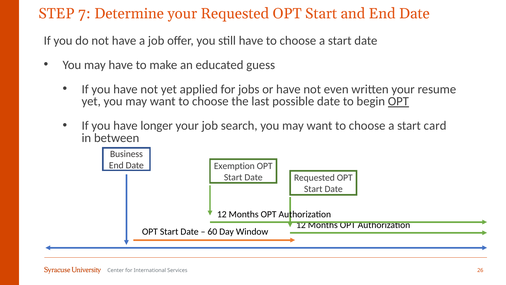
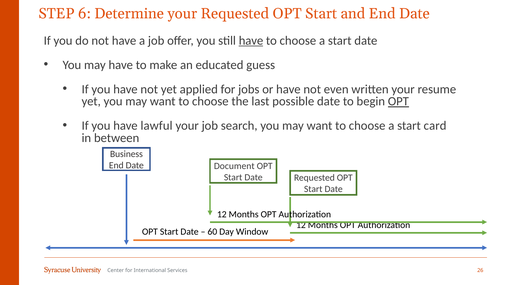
7: 7 -> 6 (84, 14)
have underline: none -> present (251, 41)
longer: longer -> lawful (157, 126)
Exemption: Exemption -> Document (234, 166)
